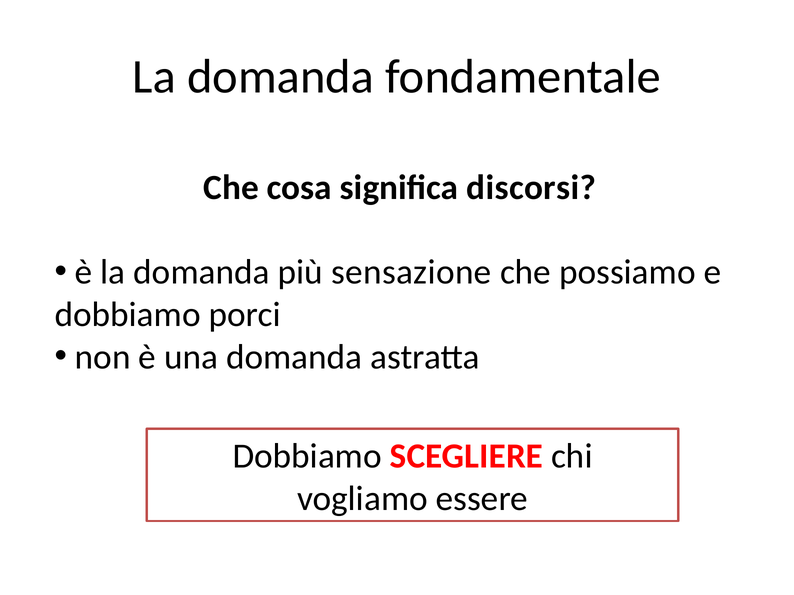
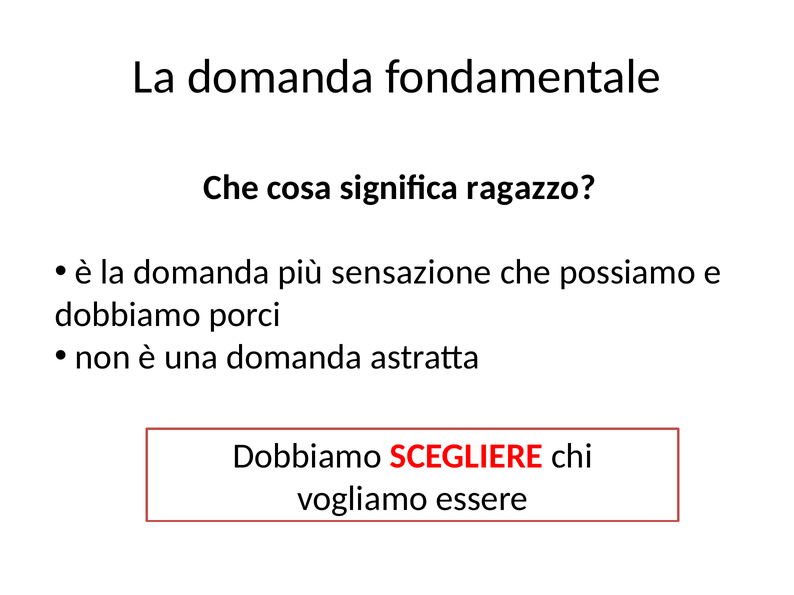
discorsi: discorsi -> ragazzo (531, 188)
